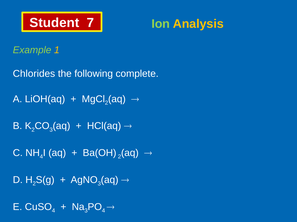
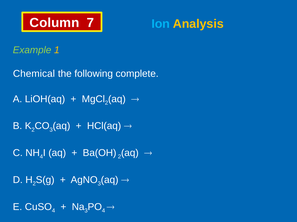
Student: Student -> Column (54, 23)
Ion colour: light green -> light blue (161, 24)
Chlorides: Chlorides -> Chemical (34, 74)
